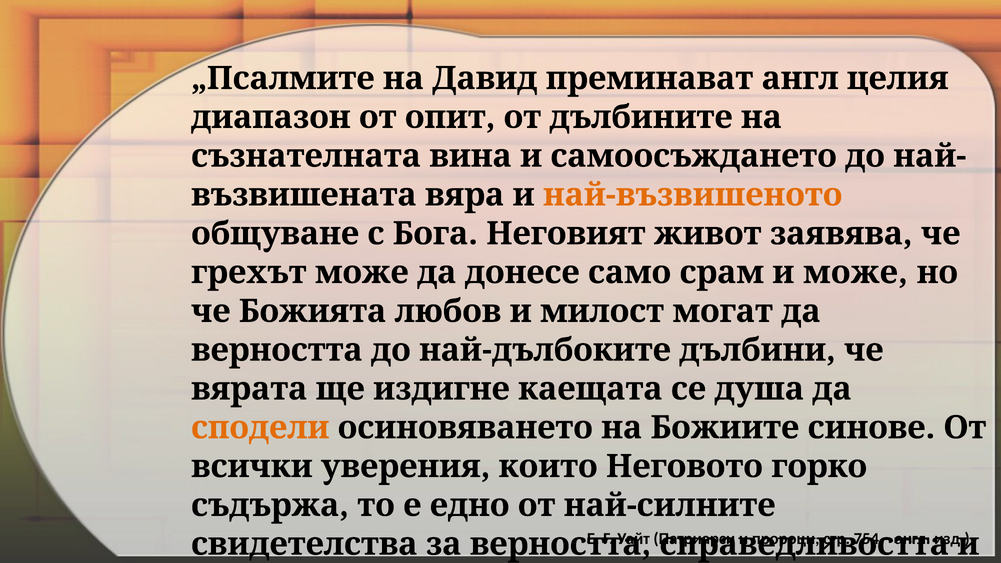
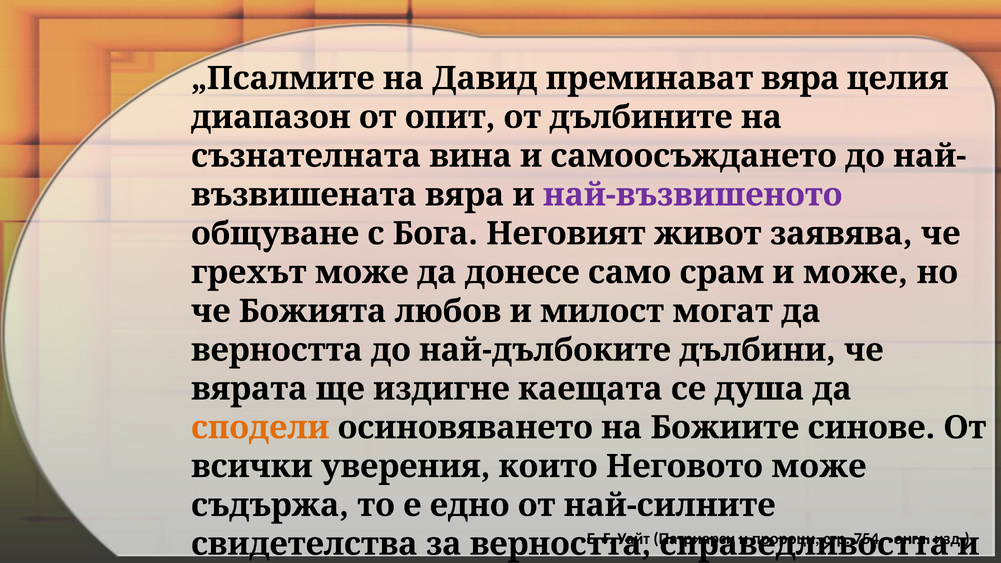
преминават англ: англ -> вяра (800, 78)
най-възвишеното colour: orange -> purple (693, 195)
Неговото горко: горко -> може (819, 466)
